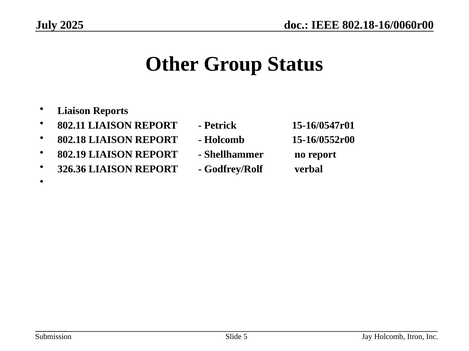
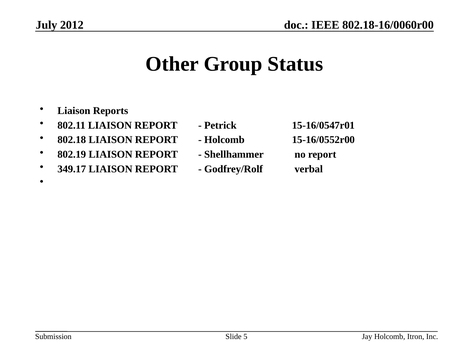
2025: 2025 -> 2012 (72, 25)
326.36: 326.36 -> 349.17 (72, 169)
